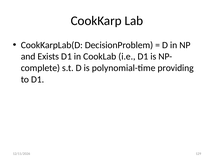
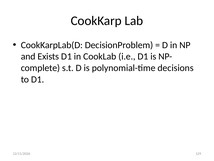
providing: providing -> decisions (176, 68)
